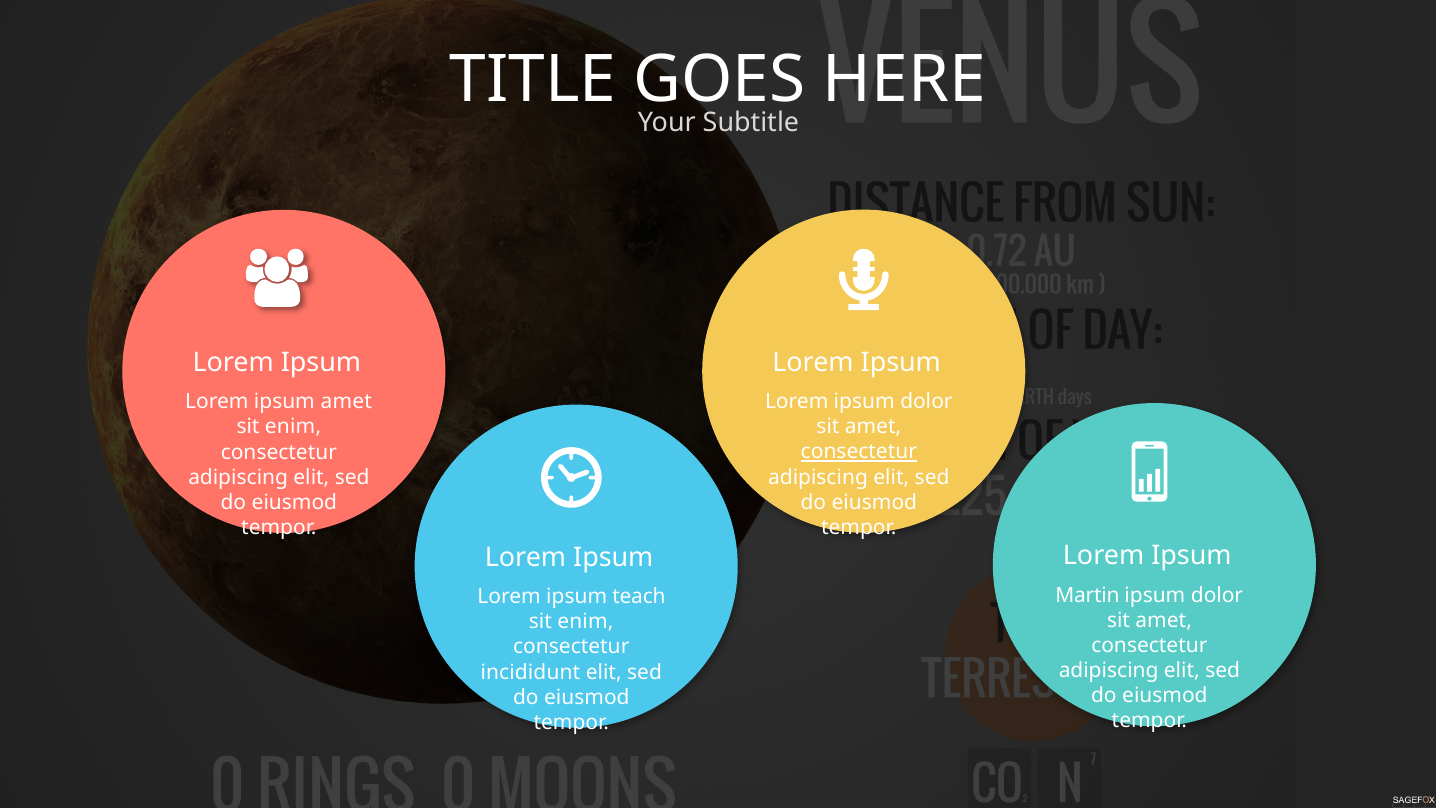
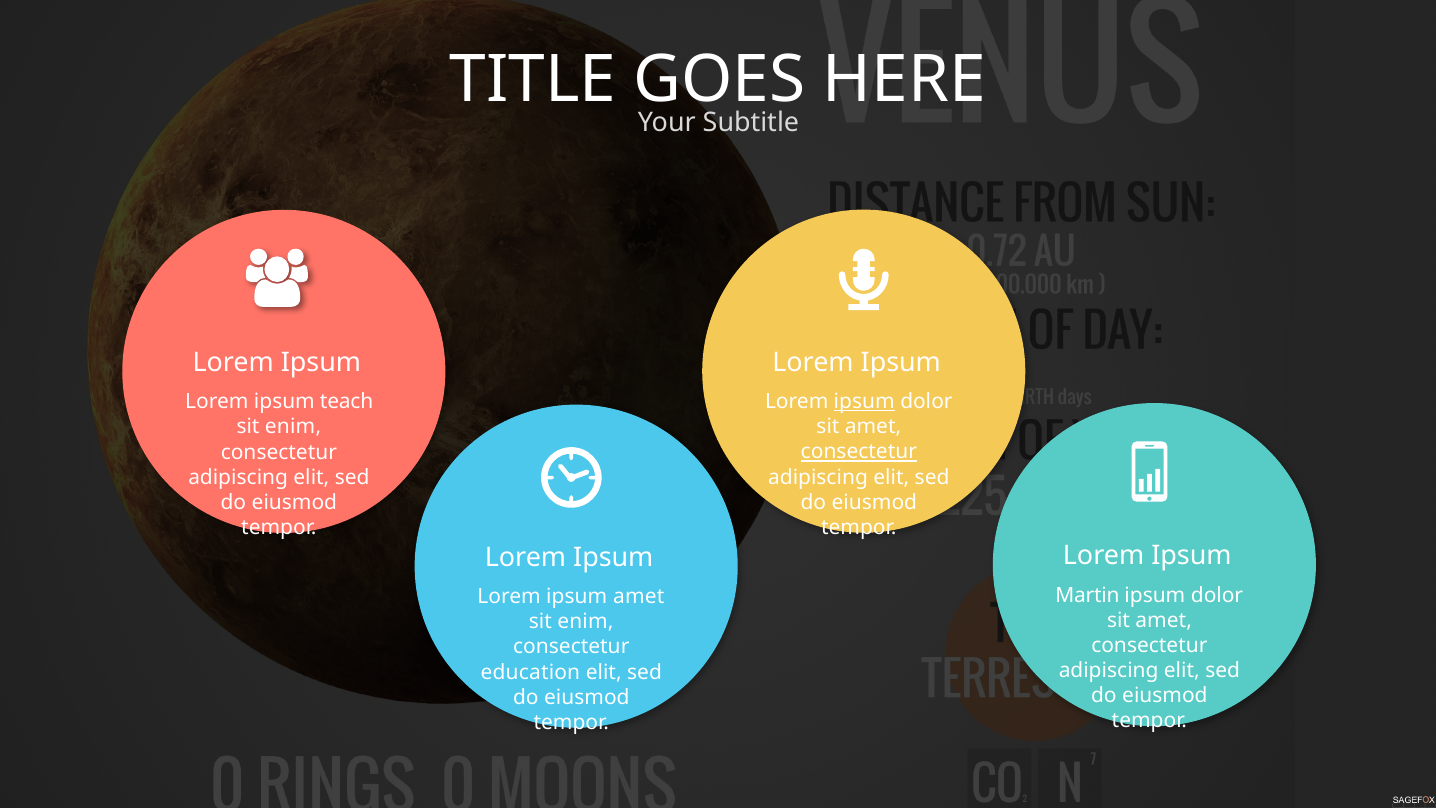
ipsum underline: none -> present (864, 402)
ipsum amet: amet -> teach (347, 402)
ipsum teach: teach -> amet (639, 596)
incididunt: incididunt -> education (530, 672)
